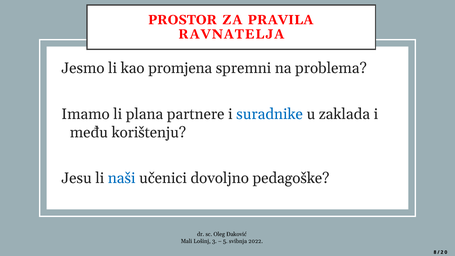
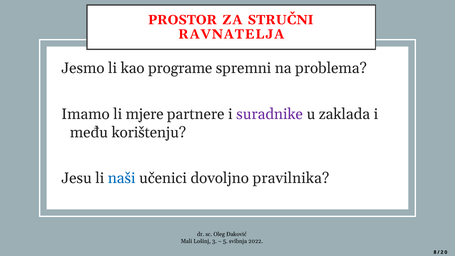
PRAVILA: PRAVILA -> STRUČNI (281, 20)
promjena: promjena -> programe (180, 68)
plana: plana -> mjere (145, 114)
suradnike colour: blue -> purple (270, 114)
pedagoške: pedagoške -> pravilnika (291, 178)
